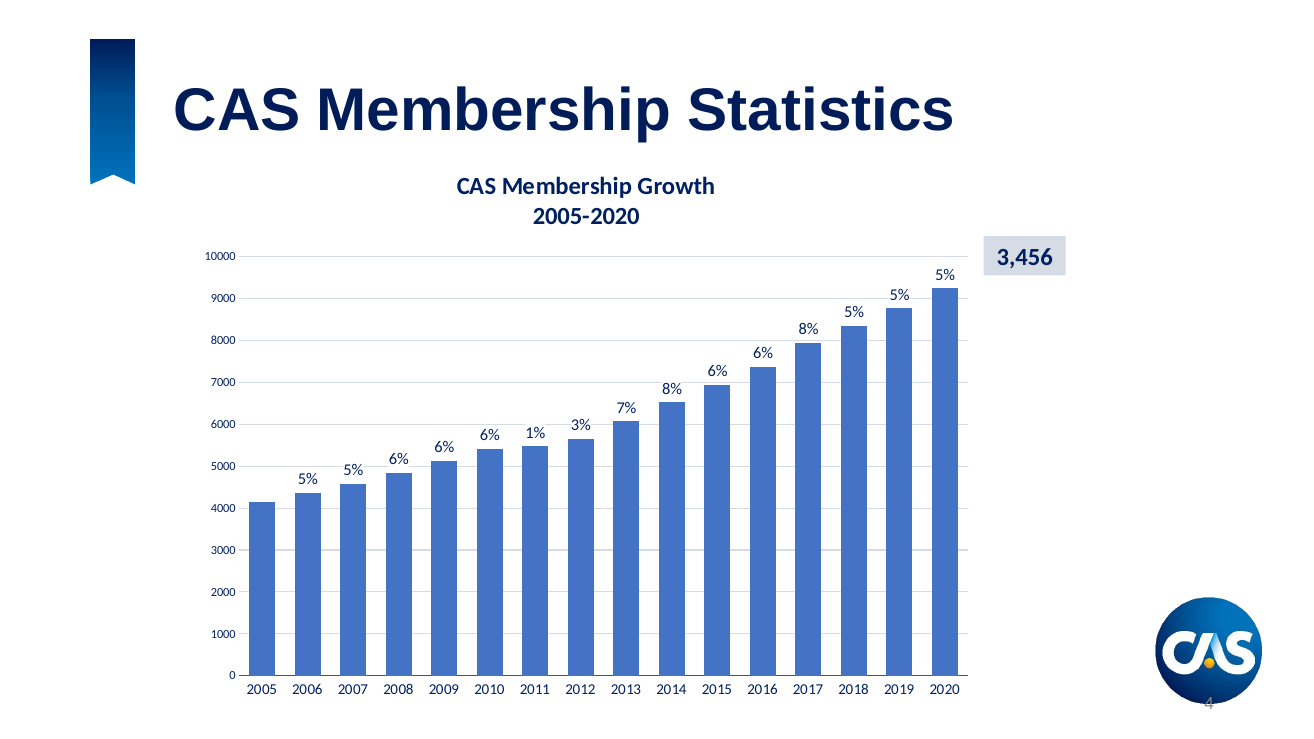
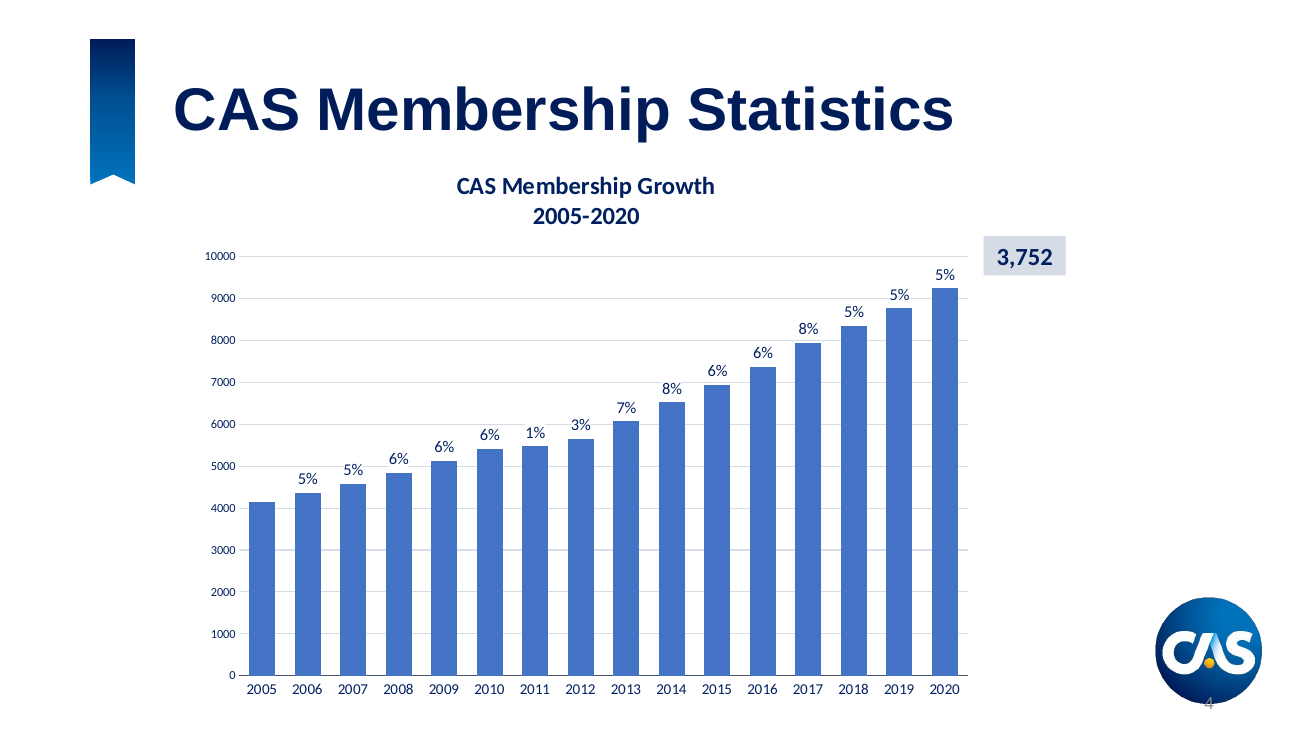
3,456: 3,456 -> 3,752 (1025, 257)
